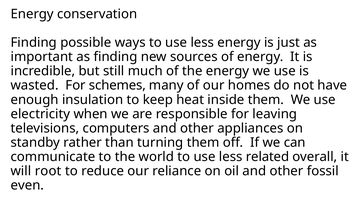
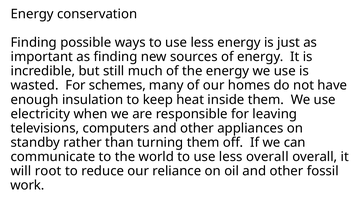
less related: related -> overall (267, 157)
even: even -> work (27, 185)
